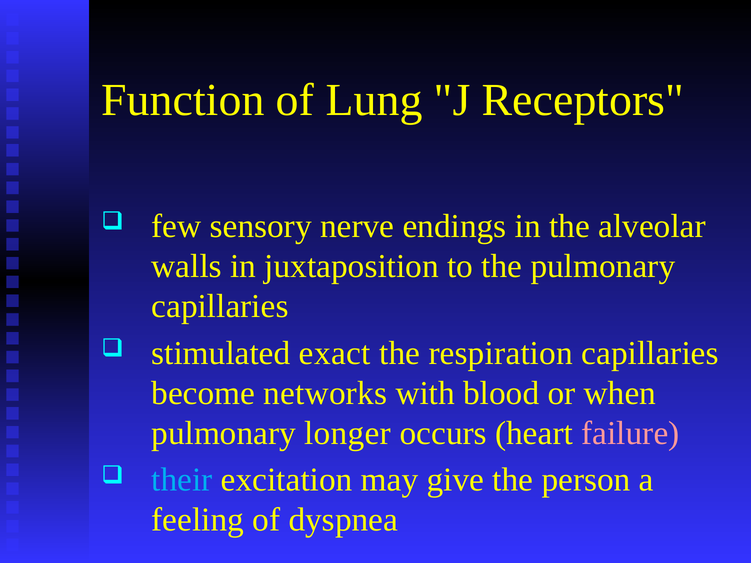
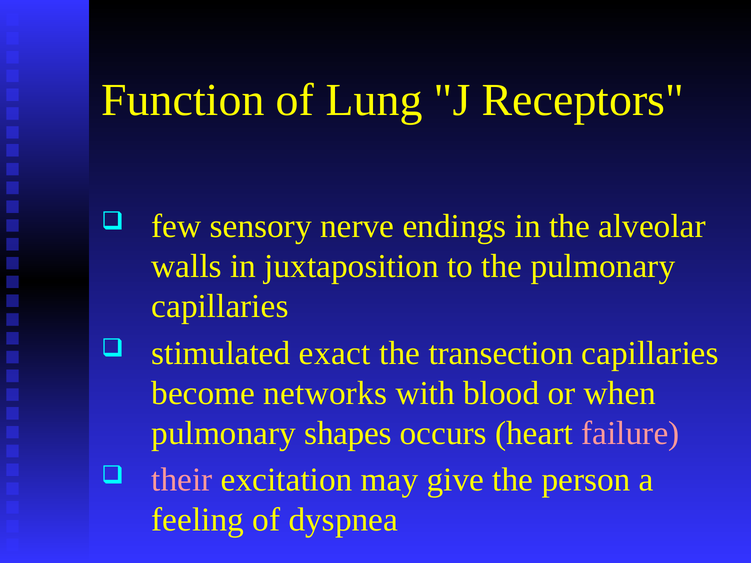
respiration: respiration -> transection (501, 353)
longer: longer -> shapes (348, 433)
their colour: light blue -> pink (182, 480)
